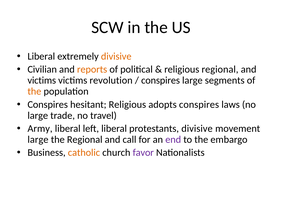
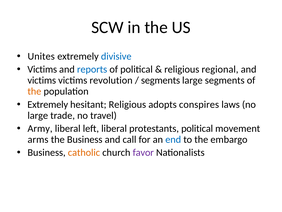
Liberal: Liberal -> Unites (41, 56)
divisive colour: orange -> blue (116, 56)
Civilian: Civilian -> Victims (42, 69)
reports colour: orange -> blue (92, 69)
conspires: conspires -> segments (161, 80)
Conspires: Conspires -> Extremely (48, 104)
protestants divisive: divisive -> political (197, 128)
large: large -> arms (38, 139)
the Regional: Regional -> Business (85, 139)
end colour: purple -> blue (173, 139)
